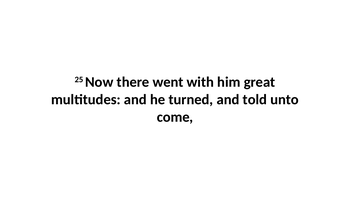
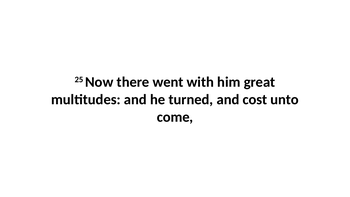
told: told -> cost (255, 99)
